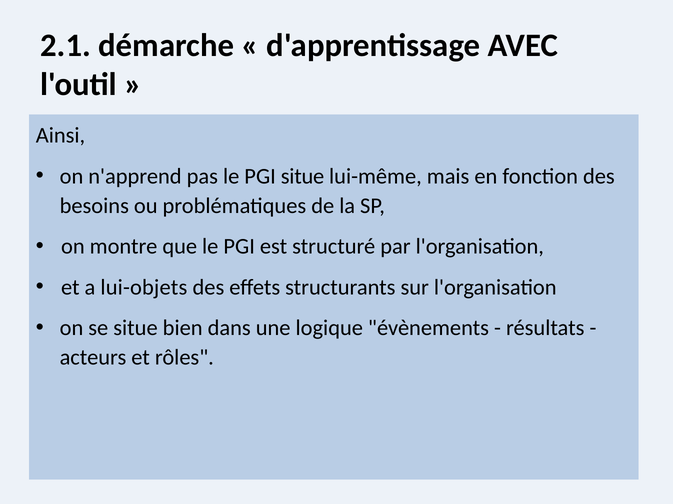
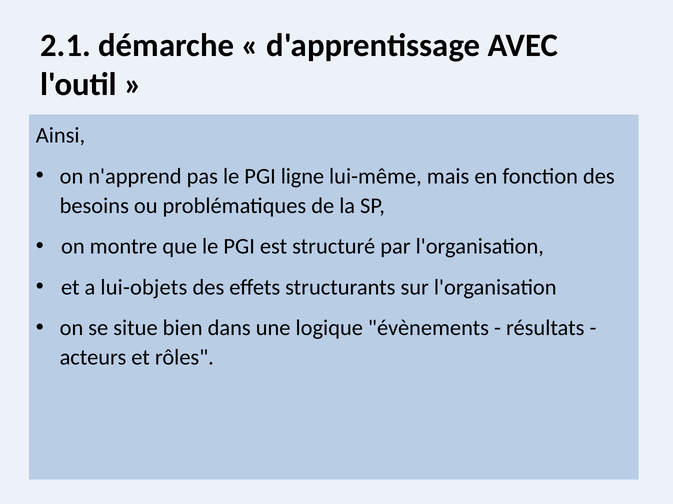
PGI situe: situe -> ligne (302, 176)
